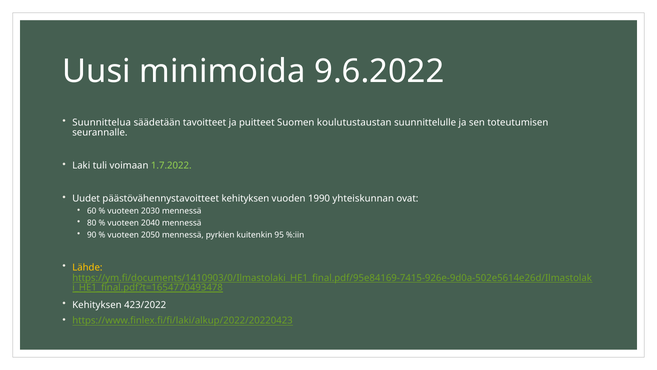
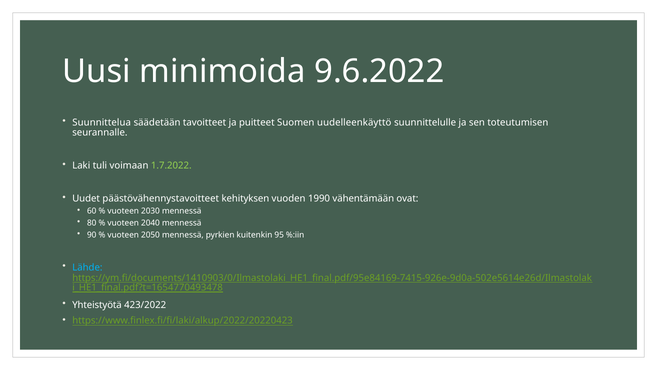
koulutustaustan: koulutustaustan -> uudelleenkäyttö (354, 122)
yhteiskunnan: yhteiskunnan -> vähentämään (363, 198)
Lähde colour: yellow -> light blue (87, 267)
Kehityksen: Kehityksen -> Yhteistyötä (97, 304)
